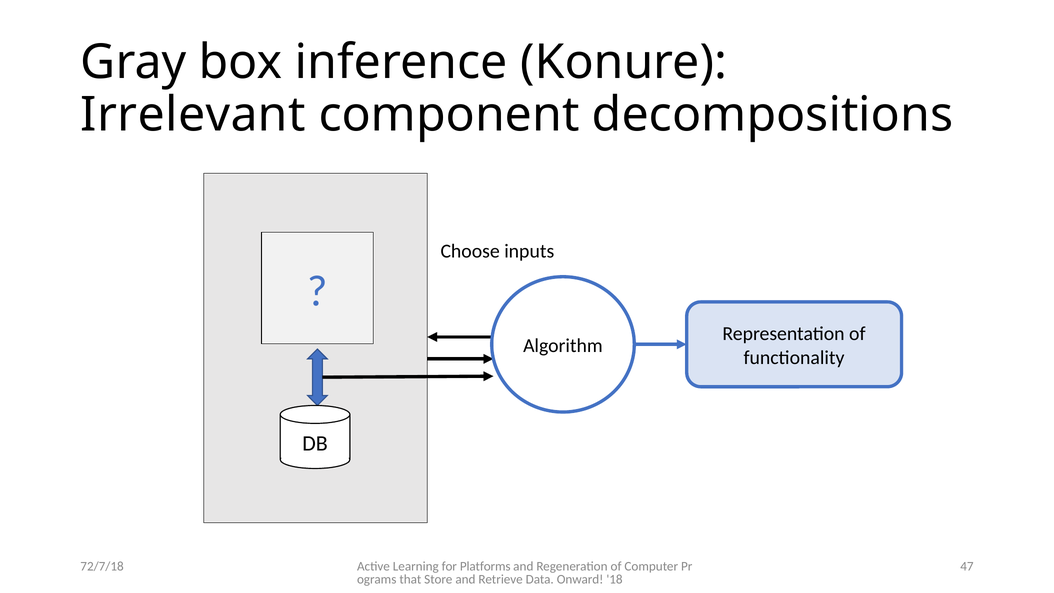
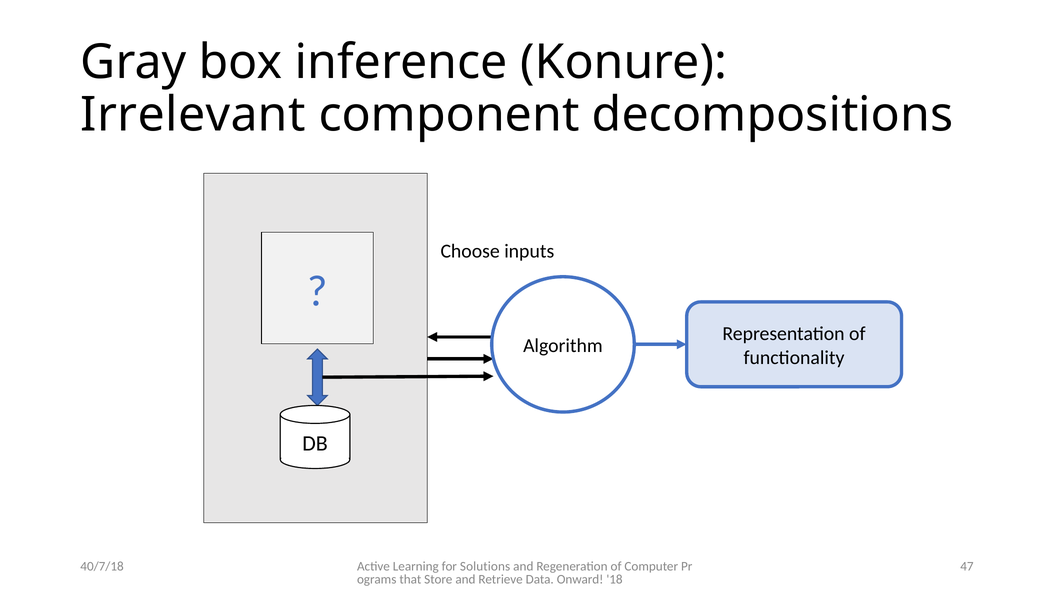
Platforms: Platforms -> Solutions (485, 566)
72/7/18: 72/7/18 -> 40/7/18 (102, 566)
